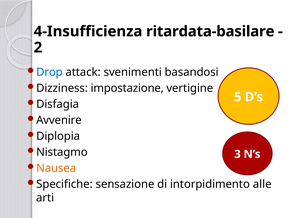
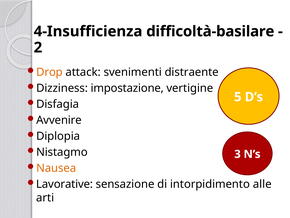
ritardata-basilare: ritardata-basilare -> difficoltà-basilare (210, 31)
Drop colour: blue -> orange (49, 72)
basandosi: basandosi -> distraente (192, 72)
Specifiche: Specifiche -> Lavorative (65, 184)
